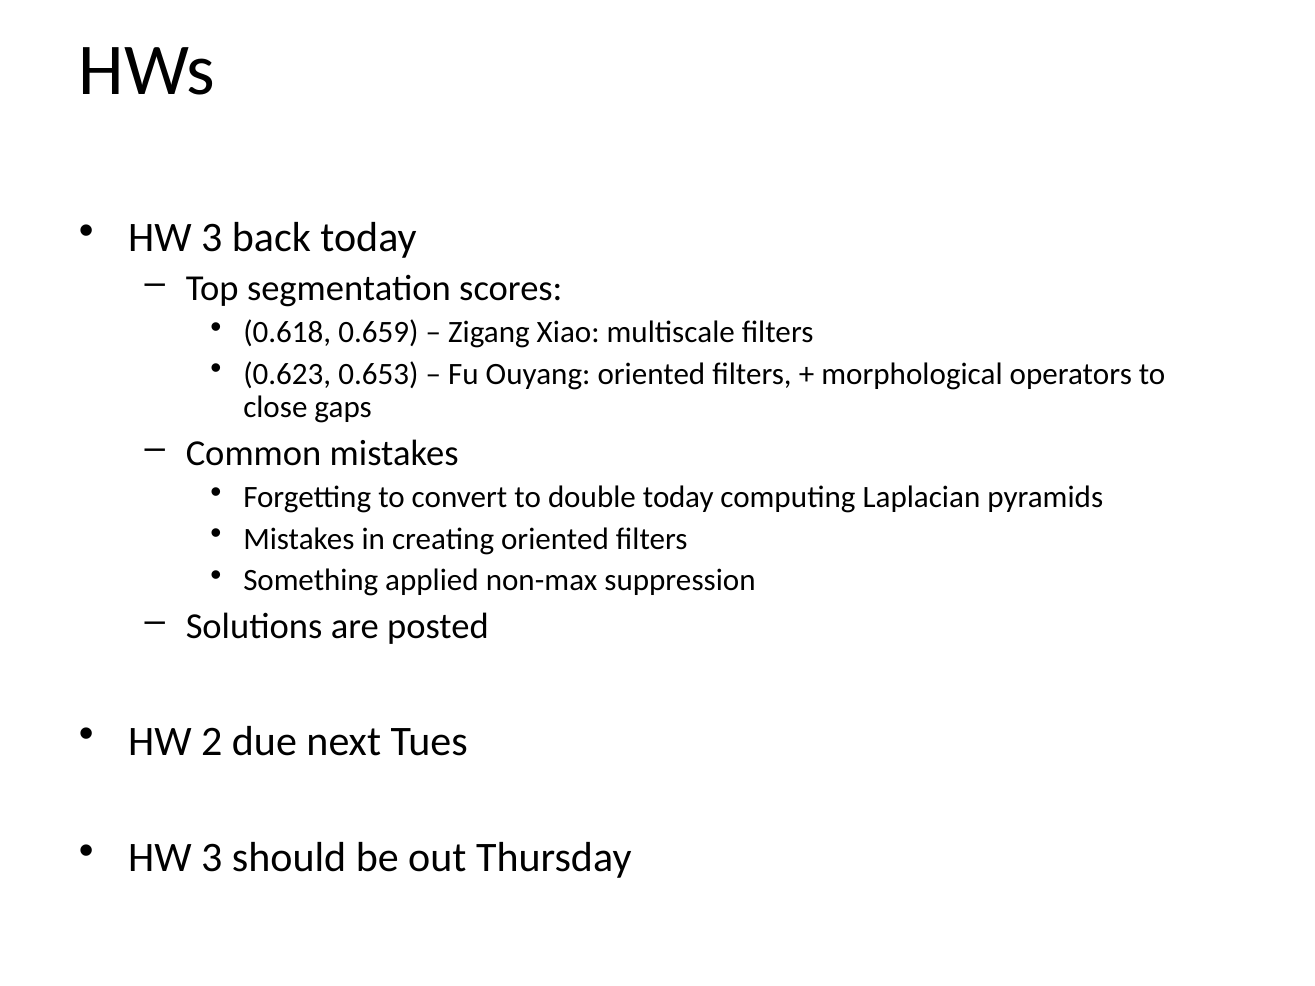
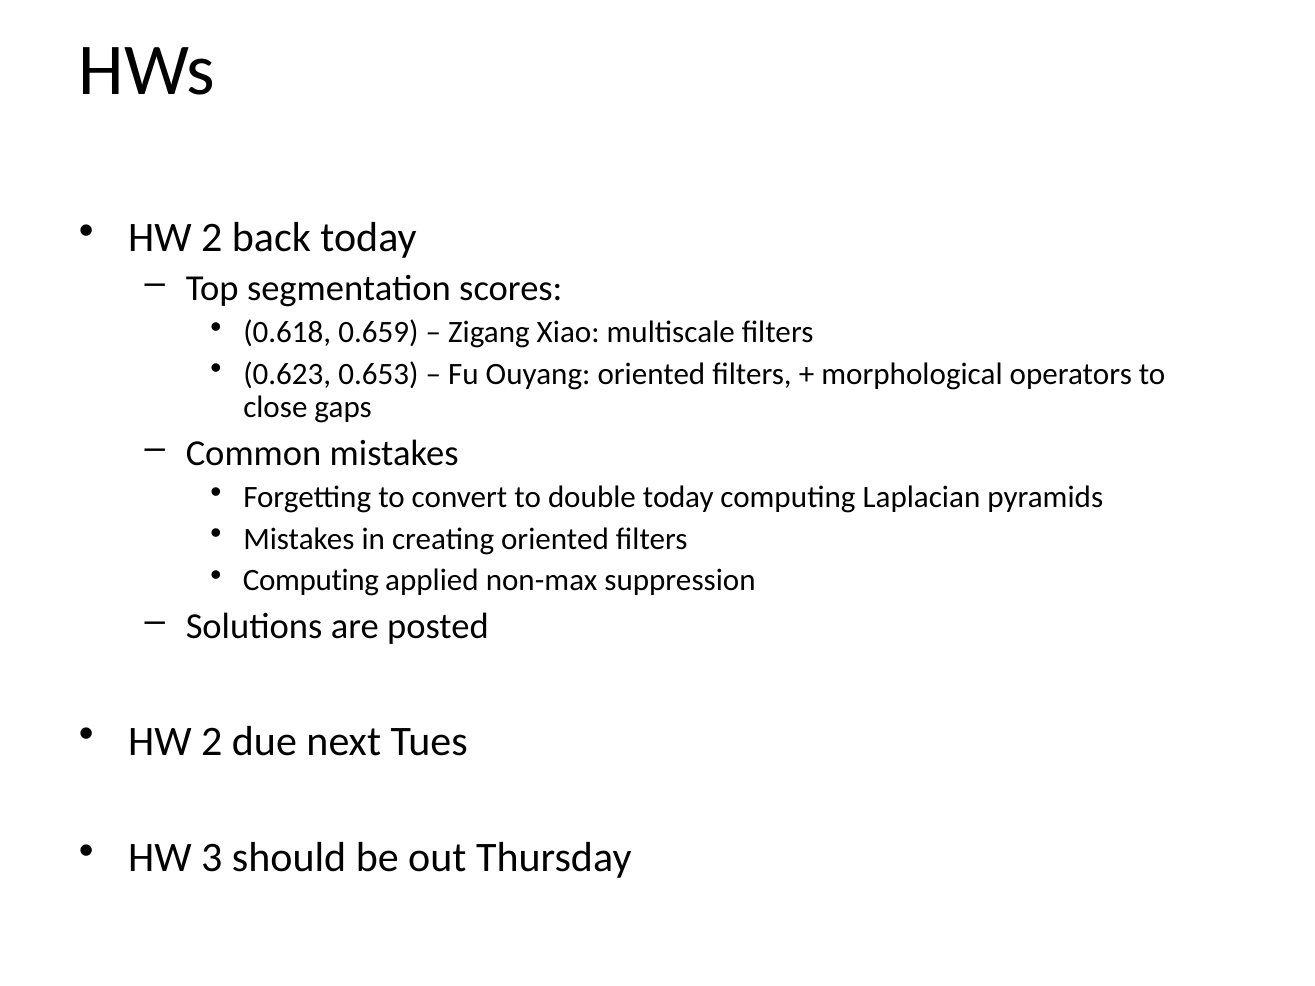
3: 3 -> 2 (212, 238)
Something: Something -> Computing (311, 581)
